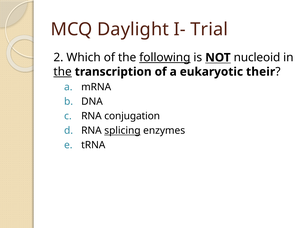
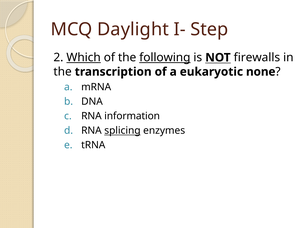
Trial: Trial -> Step (209, 29)
Which underline: none -> present (84, 58)
nucleoid: nucleoid -> firewalls (257, 58)
the underline: present -> none (63, 72)
their: their -> none (261, 72)
conjugation: conjugation -> information (132, 116)
